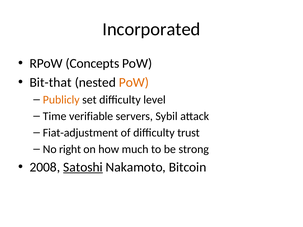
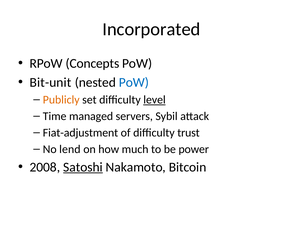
Bit-that: Bit-that -> Bit-unit (51, 82)
PoW colour: orange -> blue (134, 82)
level underline: none -> present (155, 100)
verifiable: verifiable -> managed (91, 116)
right: right -> lend (70, 149)
strong: strong -> power (194, 149)
